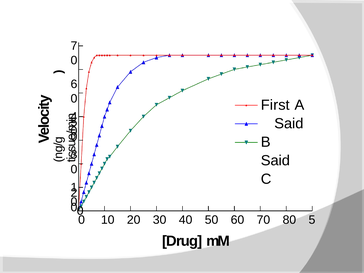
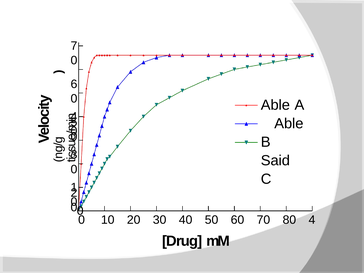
First: First -> Able (275, 105)
Said: Said -> Able (289, 124)
80 5: 5 -> 4 (312, 220)
